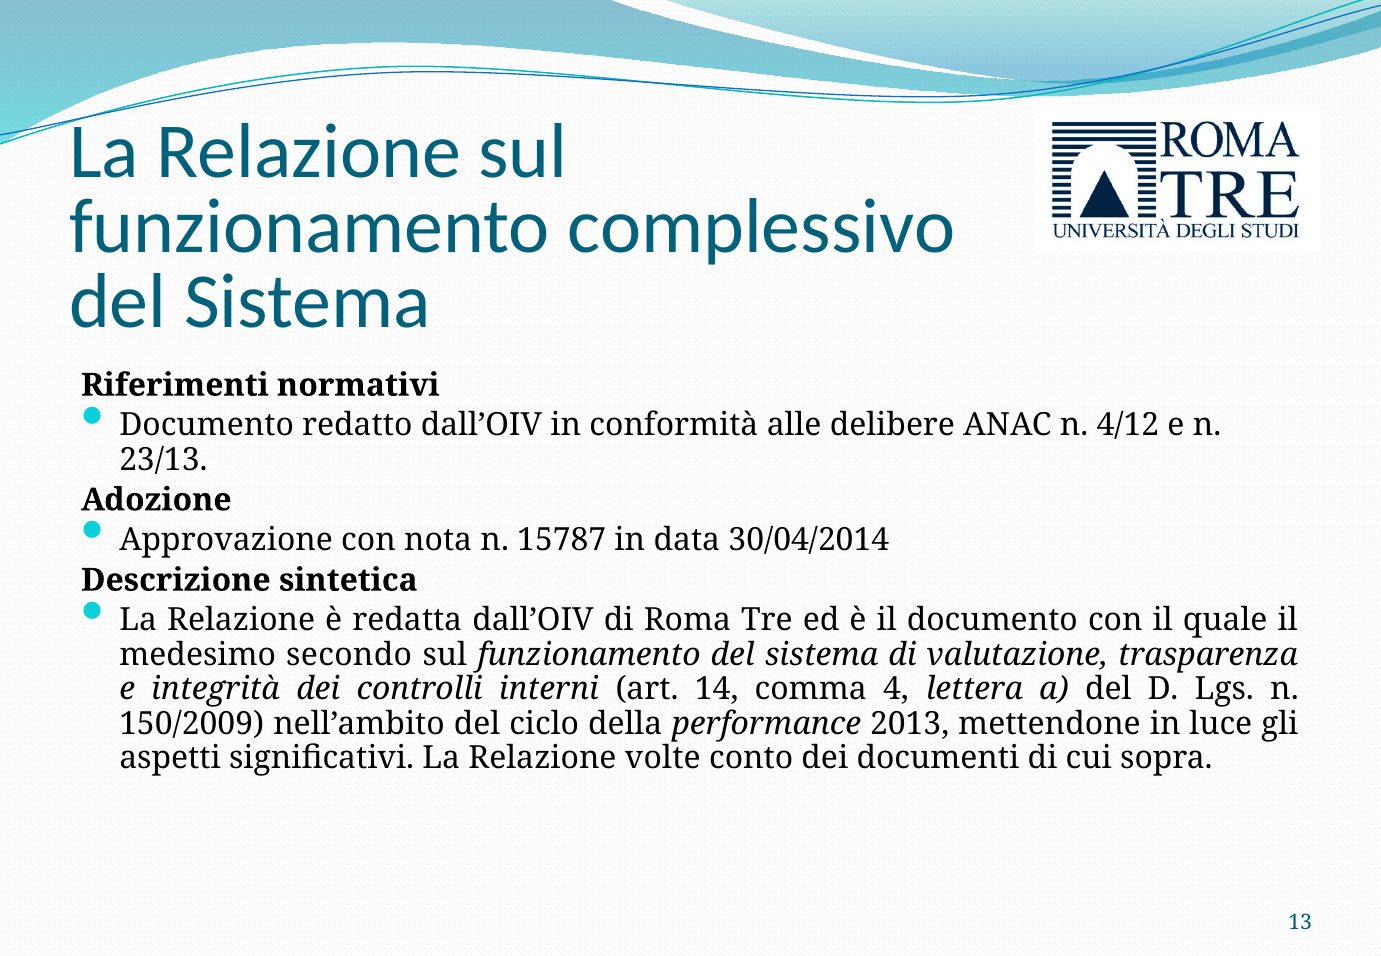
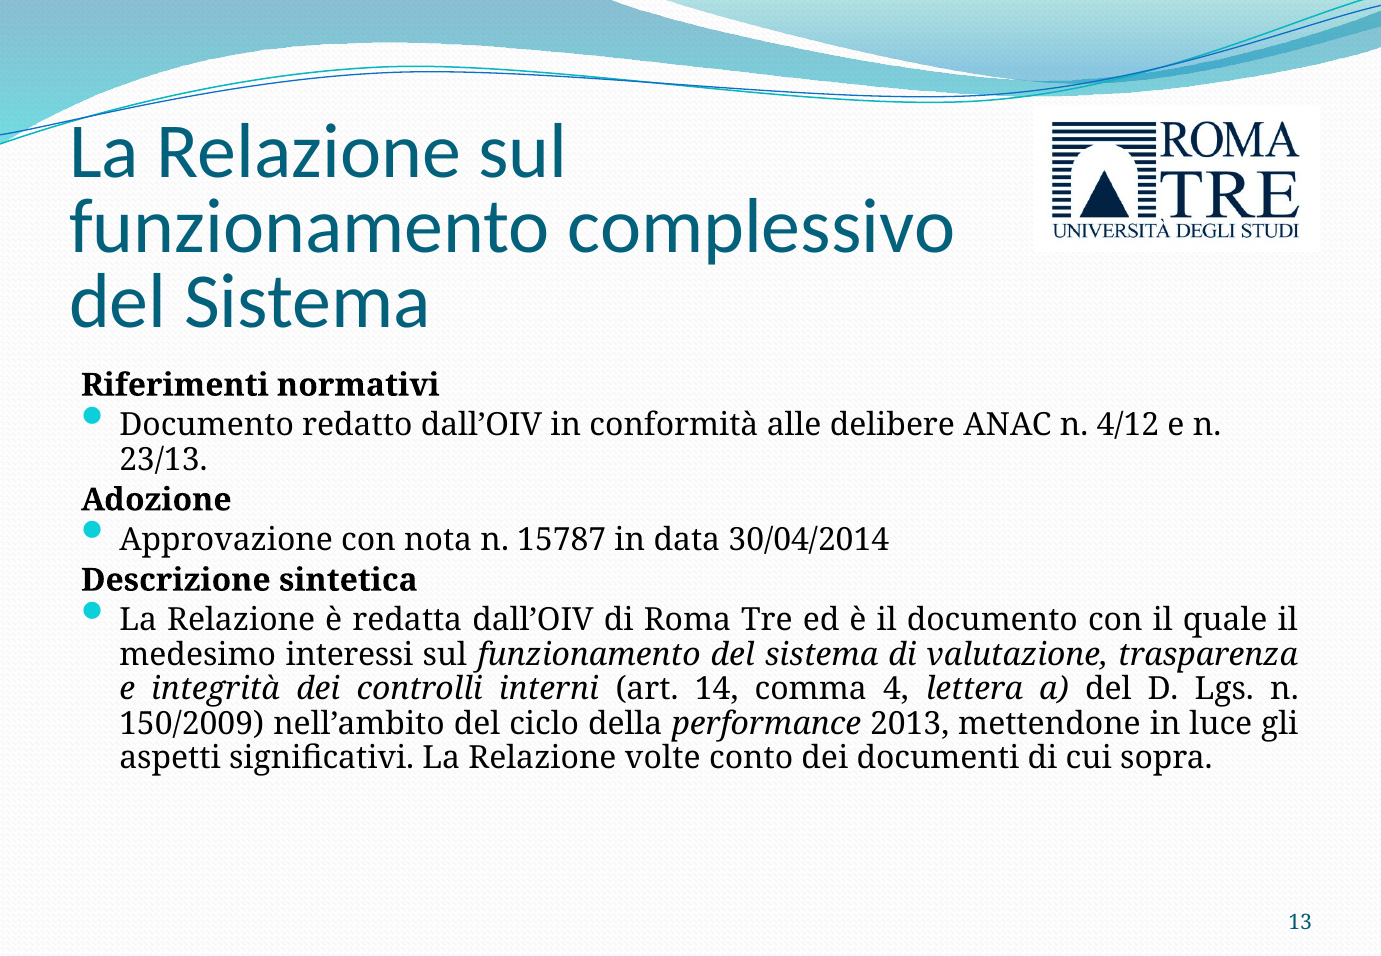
secondo: secondo -> interessi (349, 655)
